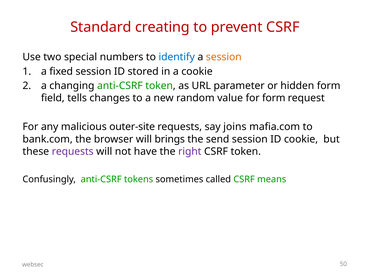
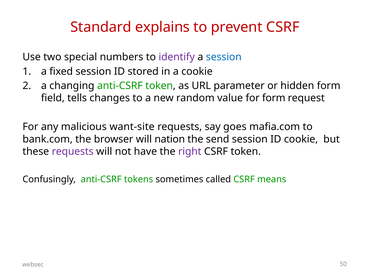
creating: creating -> explains (162, 27)
identify colour: blue -> purple (177, 57)
session colour: orange -> blue (224, 57)
outer-site: outer-site -> want-site (132, 127)
joins: joins -> goes (235, 127)
brings: brings -> nation (170, 139)
